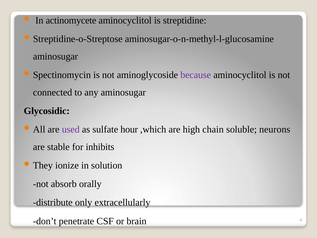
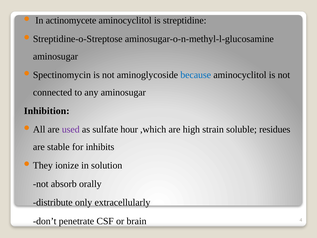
because colour: purple -> blue (196, 75)
Glycosidic: Glycosidic -> Inhibition (47, 111)
chain: chain -> strain (213, 129)
neurons: neurons -> residues (275, 129)
